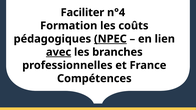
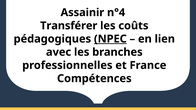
Faciliter: Faciliter -> Assainir (82, 13)
Formation: Formation -> Transférer (69, 26)
avec underline: present -> none (59, 52)
